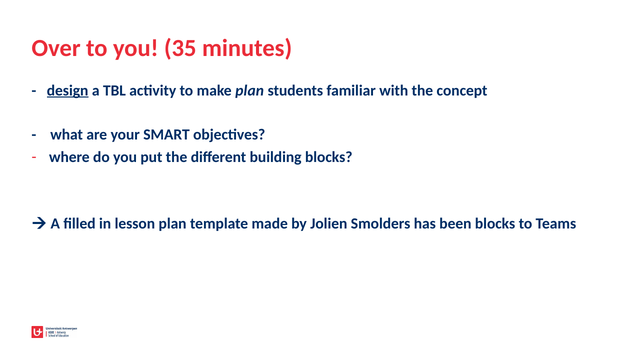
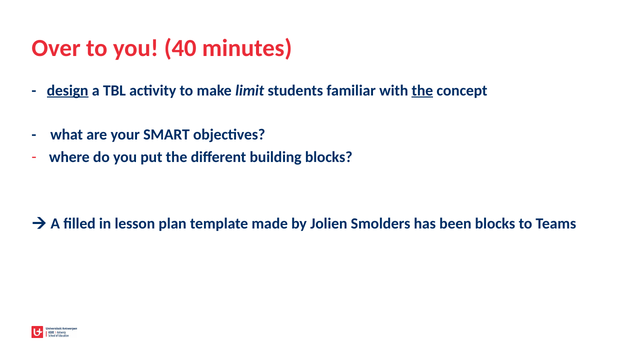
35: 35 -> 40 (180, 48)
make plan: plan -> limit (250, 90)
the underline: none -> present (422, 90)
